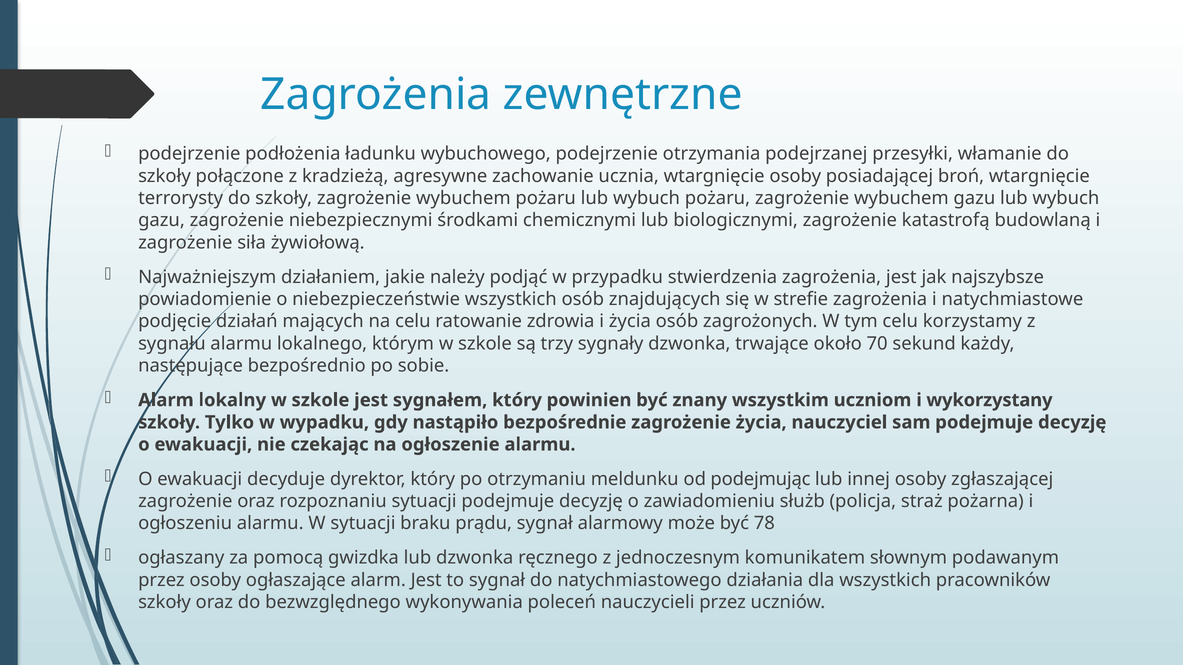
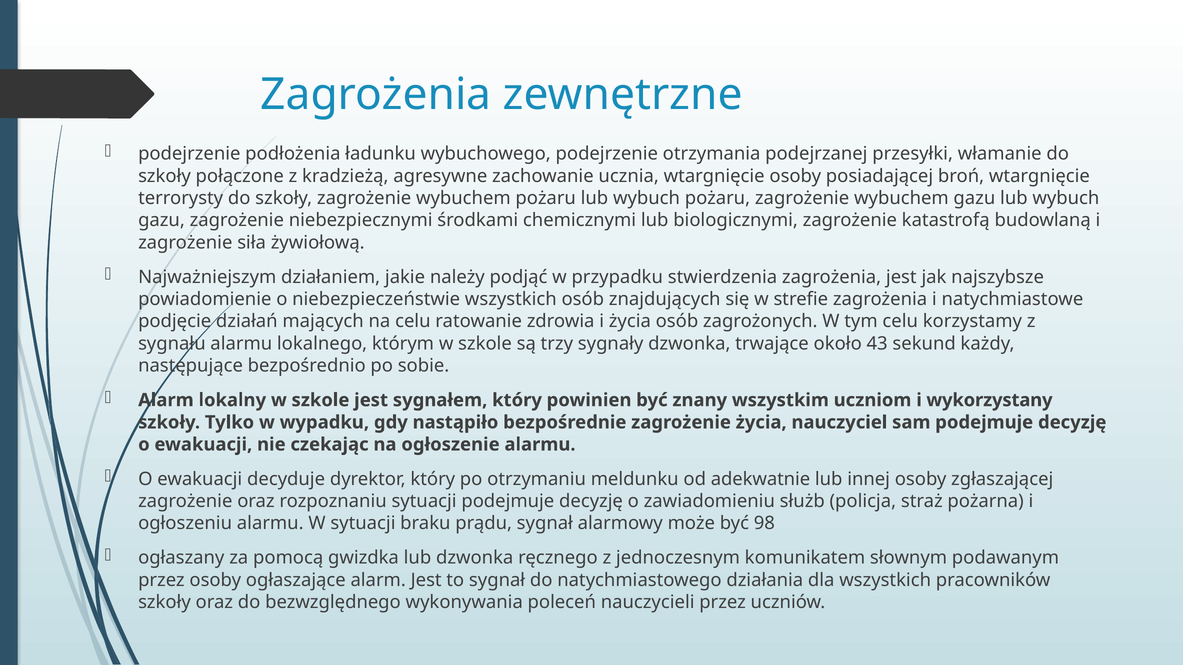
70: 70 -> 43 (877, 344)
podejmując: podejmując -> adekwatnie (760, 479)
78: 78 -> 98 (764, 524)
